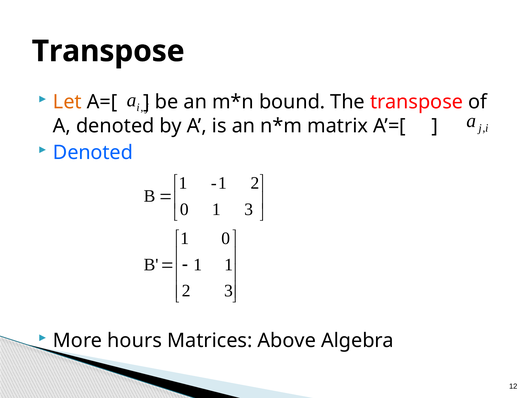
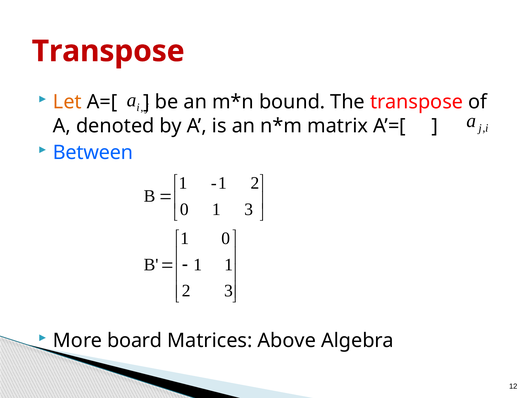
Transpose colour: black -> red (108, 51)
Denoted: Denoted -> Between (93, 153)
hours: hours -> board (135, 340)
